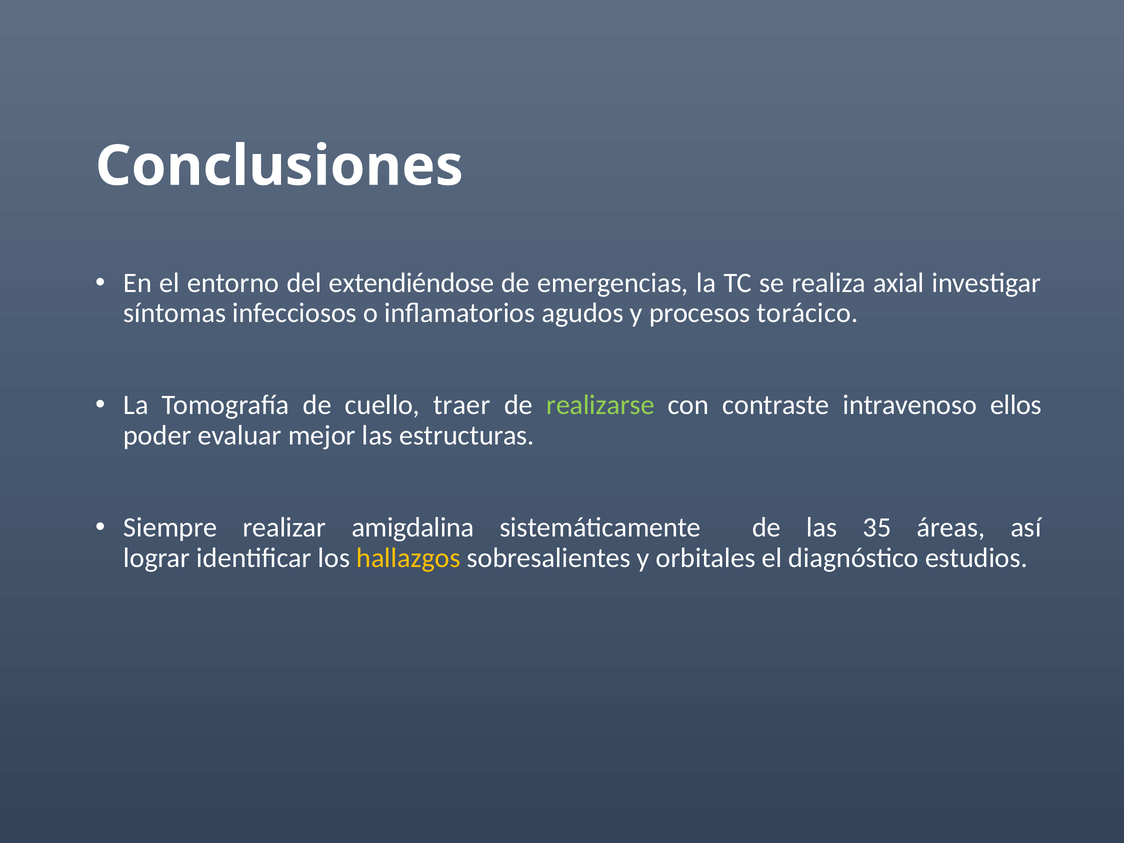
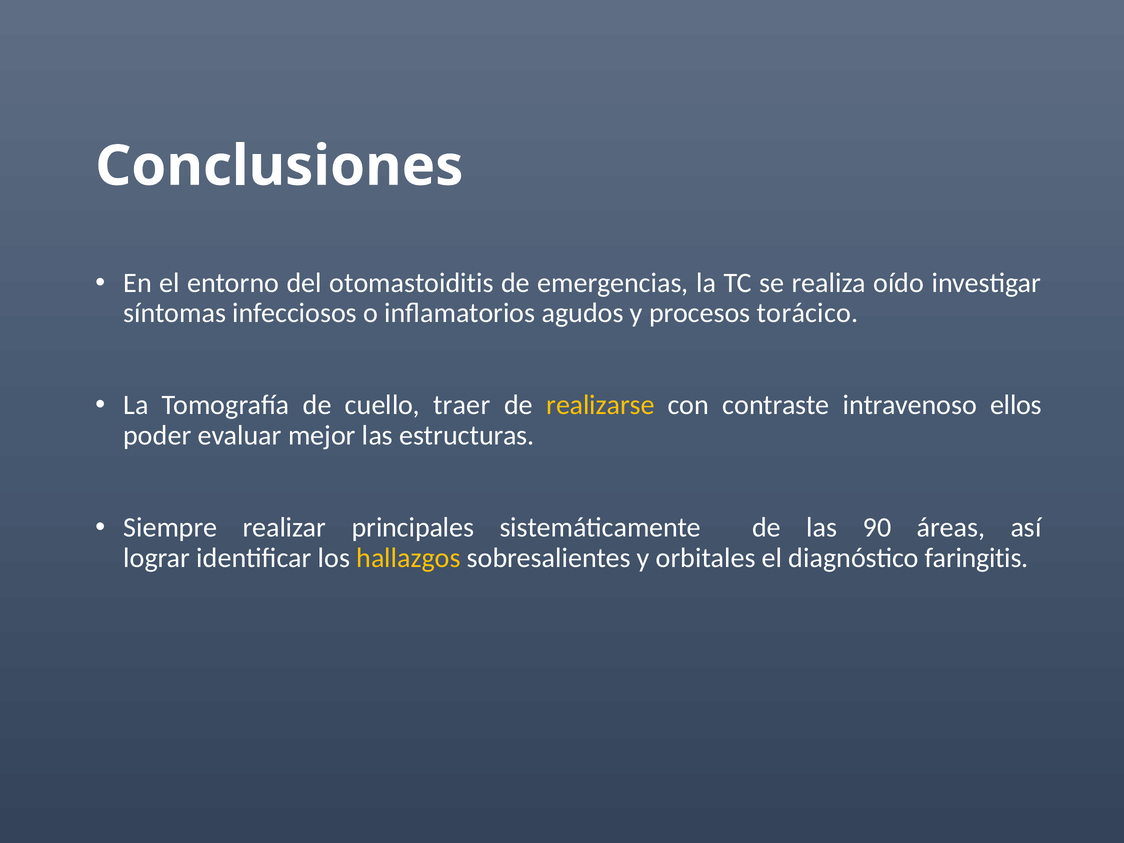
extendiéndose: extendiéndose -> otomastoiditis (411, 283)
axial: axial -> oído (899, 283)
realizarse colour: light green -> yellow (600, 405)
amigdalina: amigdalina -> principales (413, 527)
35: 35 -> 90 (877, 527)
estudios: estudios -> faringitis (976, 558)
